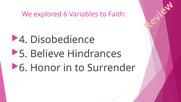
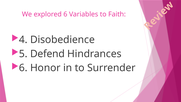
Believe: Believe -> Defend (47, 54)
